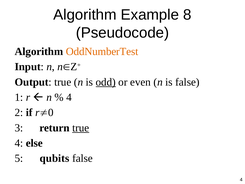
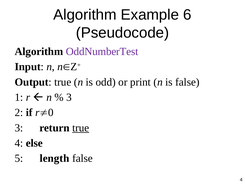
8: 8 -> 6 (187, 15)
OddNumberTest colour: orange -> purple (102, 51)
odd underline: present -> none (106, 82)
even: even -> print (140, 82)
4: 4 -> 3 (69, 97)
qubits: qubits -> length (54, 158)
